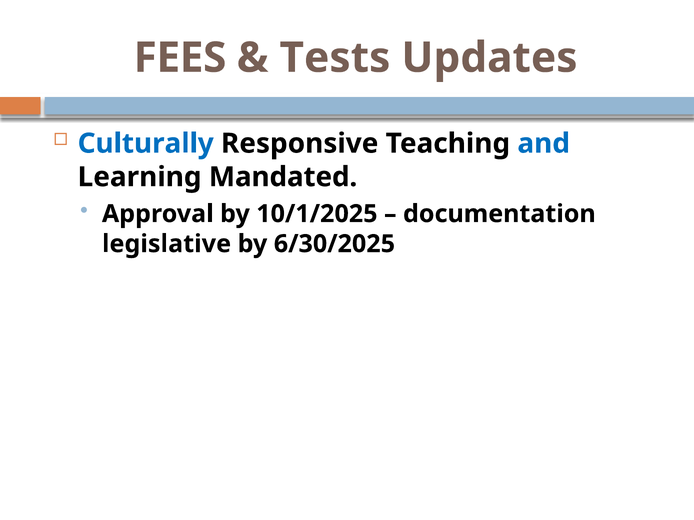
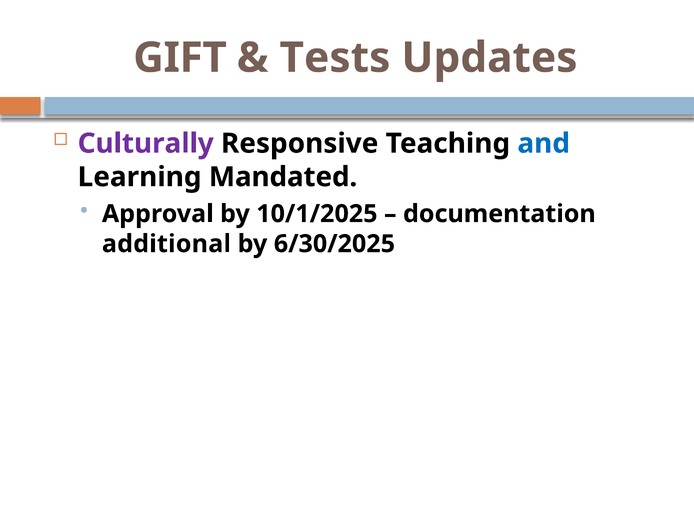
FEES: FEES -> GIFT (180, 58)
Culturally colour: blue -> purple (146, 144)
legislative: legislative -> additional (166, 244)
